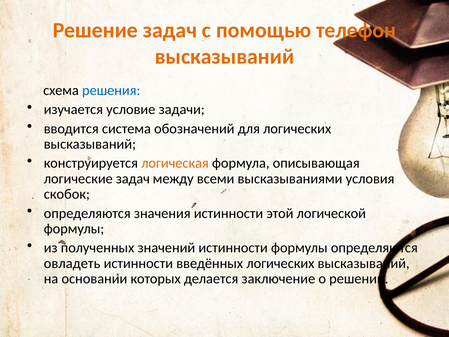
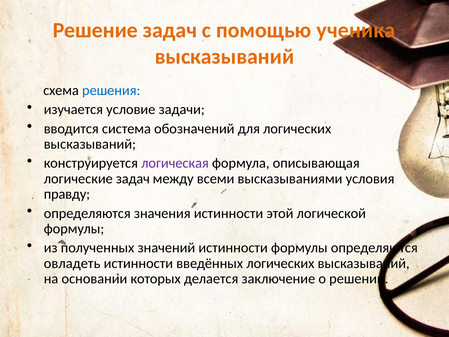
телефон: телефон -> ученика (356, 30)
логическая colour: orange -> purple (175, 163)
скобок: скобок -> правду (67, 194)
